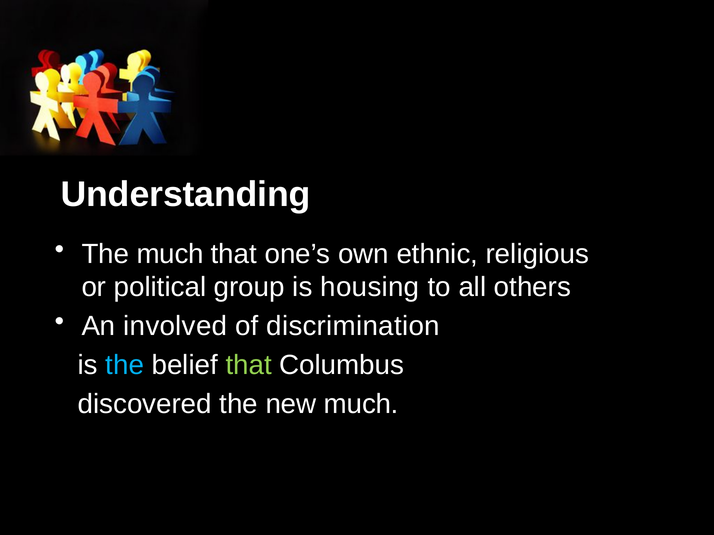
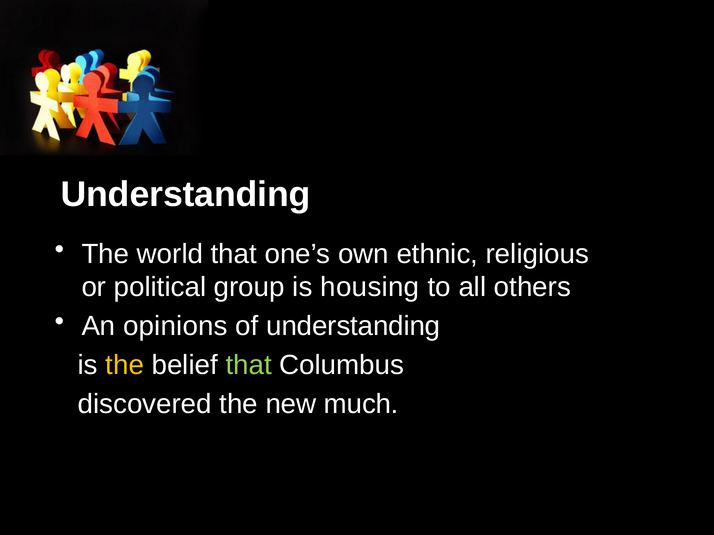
The much: much -> world (170, 254)
involved: involved -> opinions (175, 326)
of discrimination: discrimination -> understanding (353, 326)
the colour: light blue -> yellow (125, 365)
